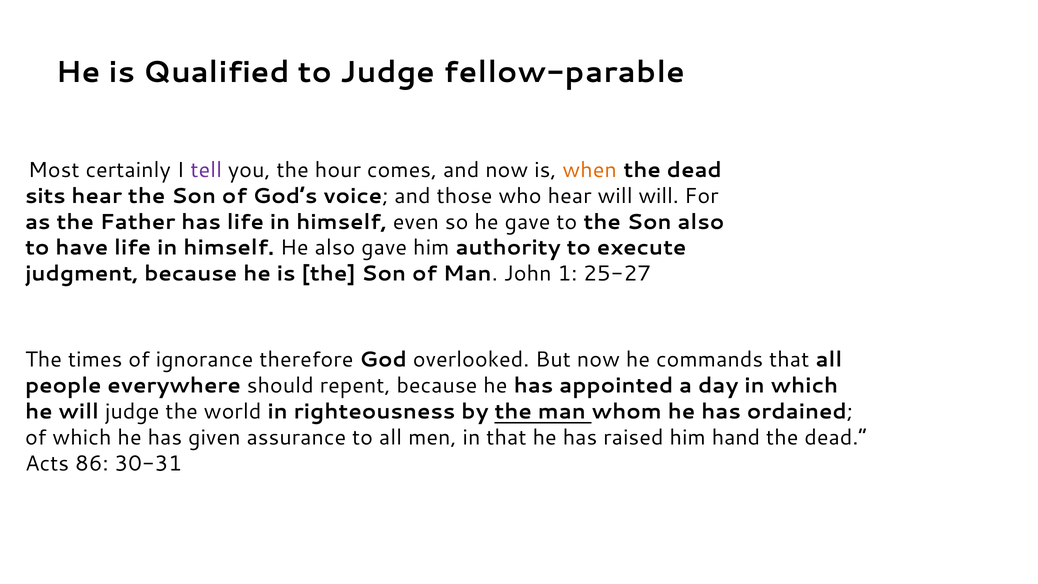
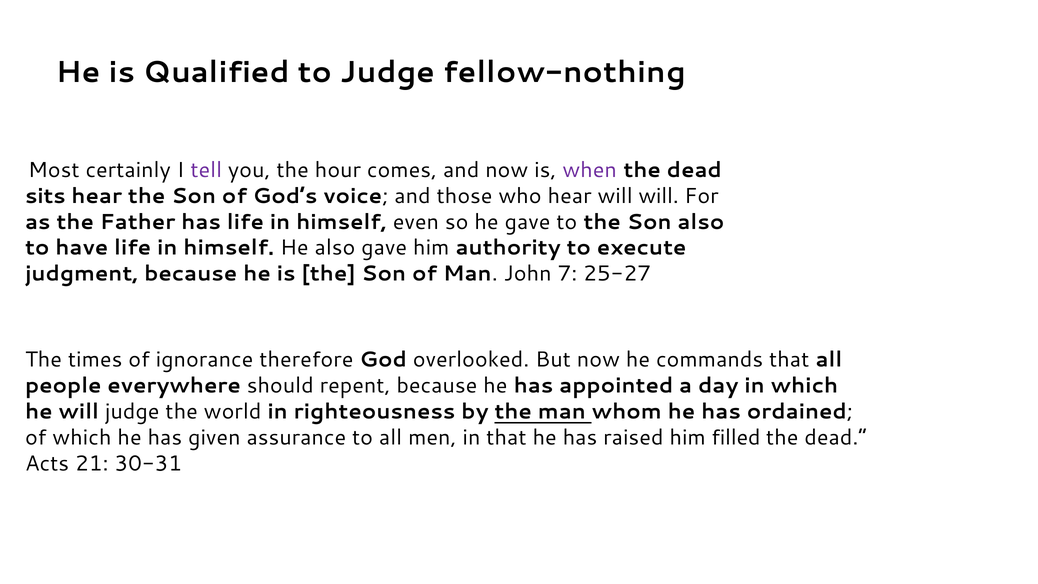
fellow-parable: fellow-parable -> fellow-nothing (565, 72)
when colour: orange -> purple (590, 170)
1: 1 -> 7 (567, 274)
hand: hand -> filled (736, 438)
86: 86 -> 21 (92, 464)
